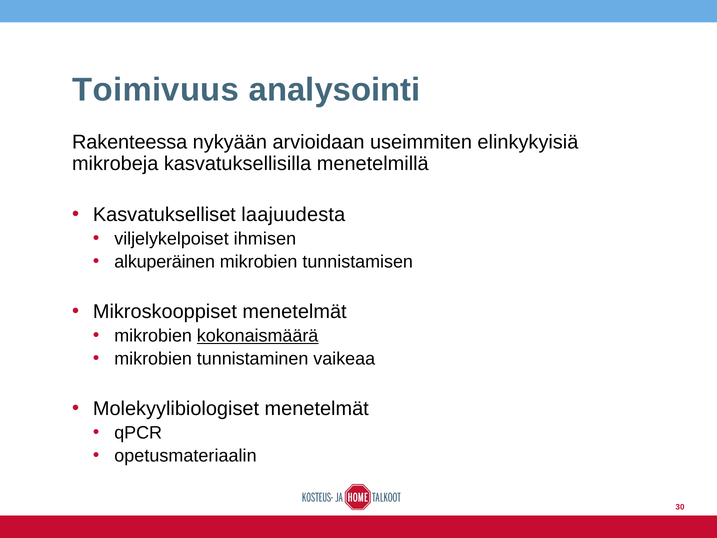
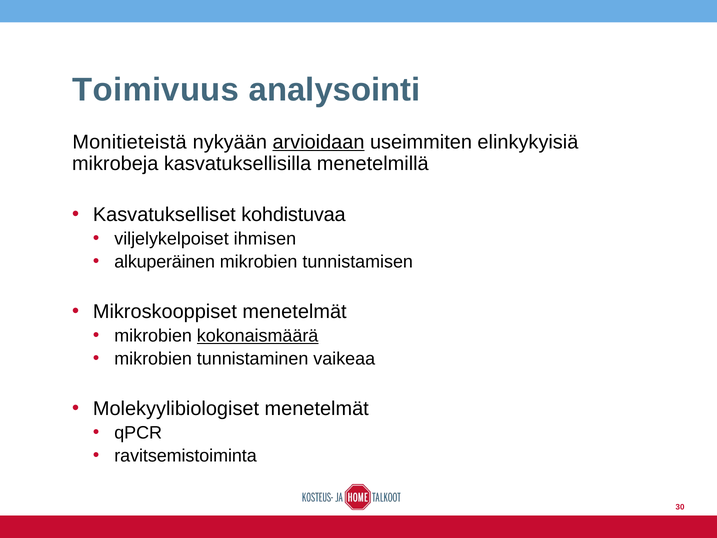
Rakenteessa: Rakenteessa -> Monitieteistä (129, 142)
arvioidaan underline: none -> present (319, 142)
laajuudesta: laajuudesta -> kohdistuvaa (294, 215)
opetusmateriaalin: opetusmateriaalin -> ravitsemistoiminta (186, 455)
